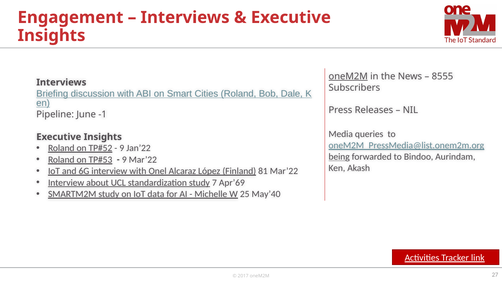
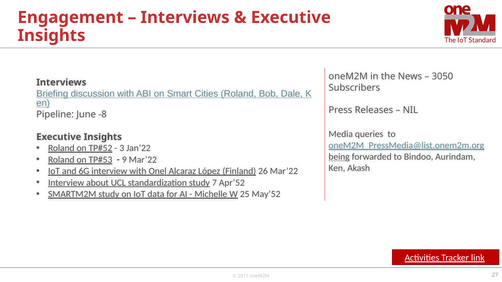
oneM2M underline: present -> none (348, 76)
8555: 8555 -> 3050 (442, 76)
-1: -1 -> -8 (103, 114)
9: 9 -> 3 (122, 148)
81: 81 -> 26 (263, 171)
Apr’69: Apr’69 -> Apr’52 (232, 183)
May’40: May’40 -> May’52 (266, 194)
